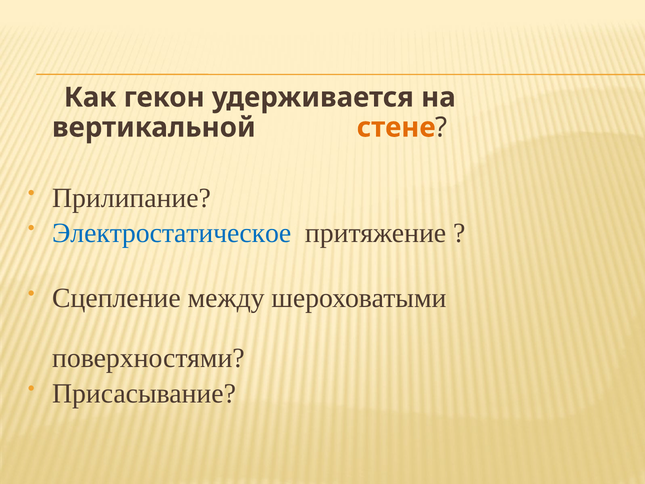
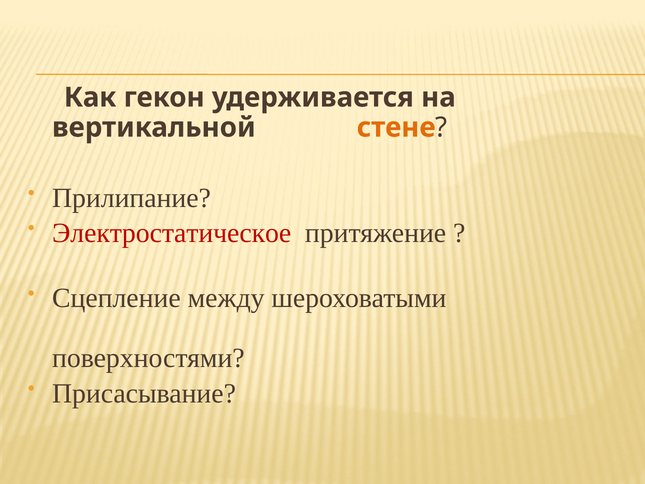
Электростатическое colour: blue -> red (172, 233)
